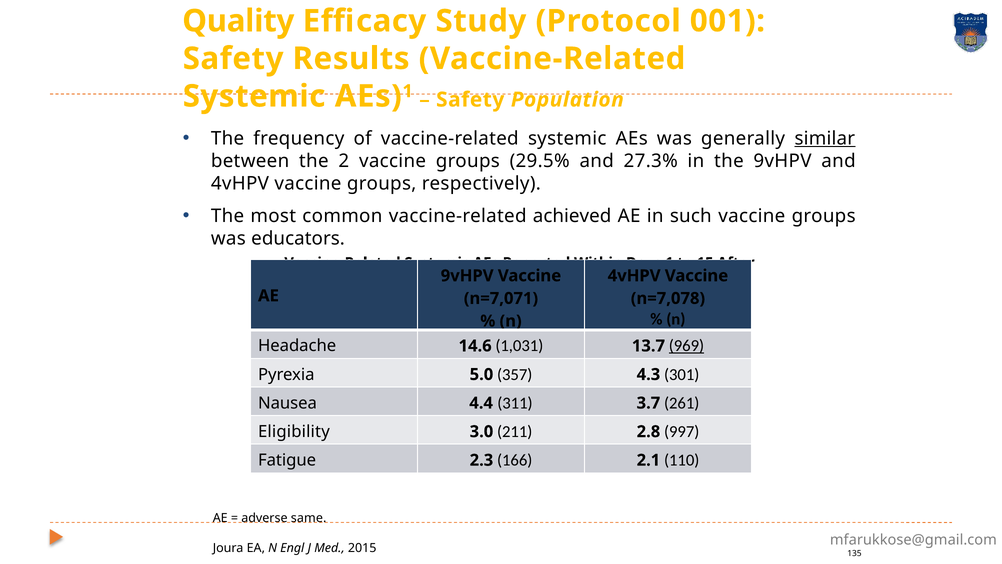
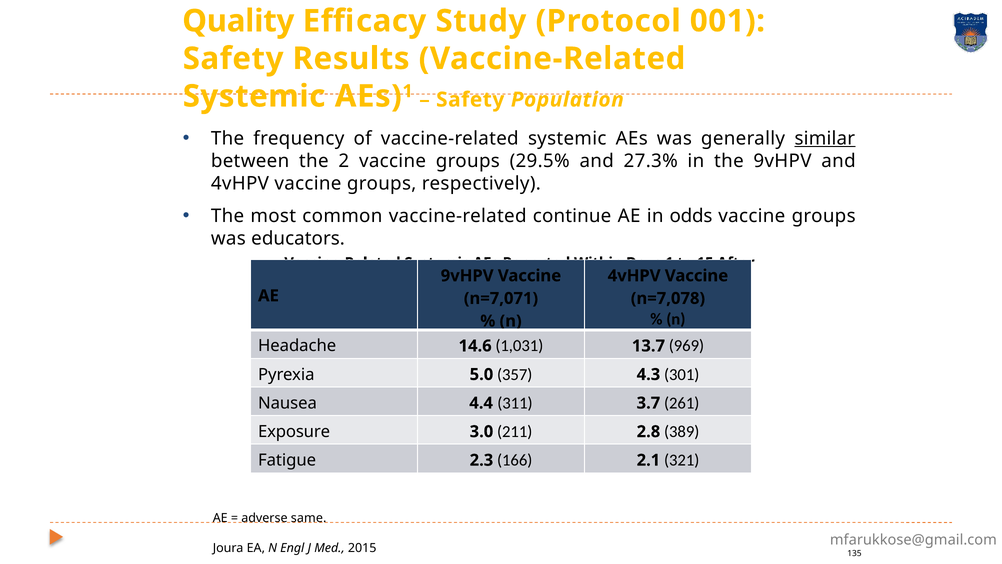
achieved: achieved -> continue (572, 216)
such: such -> odds (691, 216)
969 underline: present -> none (686, 346)
Eligibility: Eligibility -> Exposure (294, 431)
997: 997 -> 389 (682, 431)
110: 110 -> 321 (682, 460)
